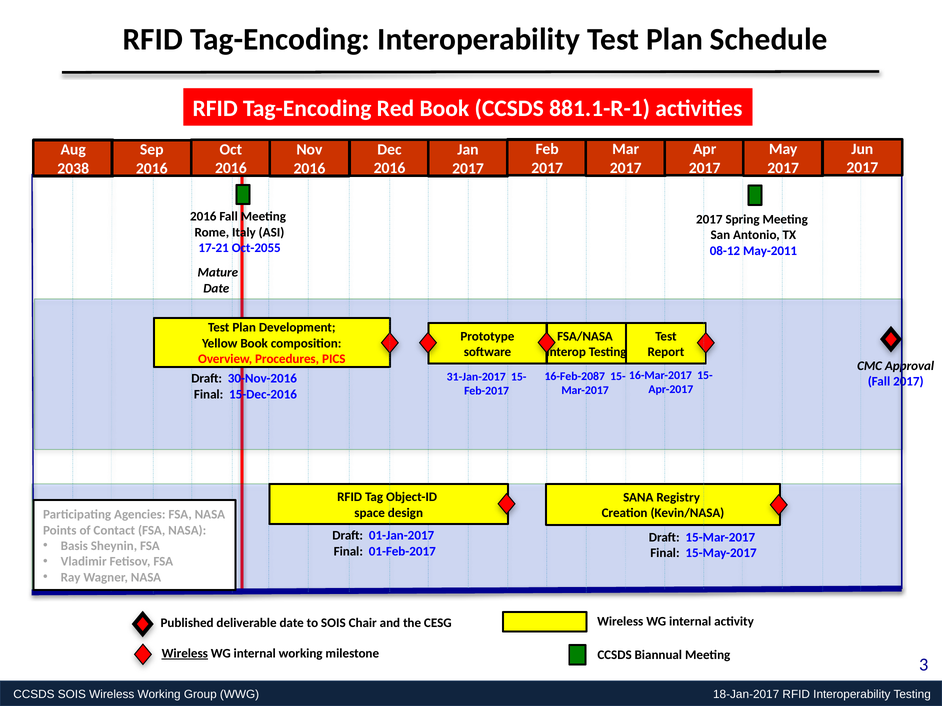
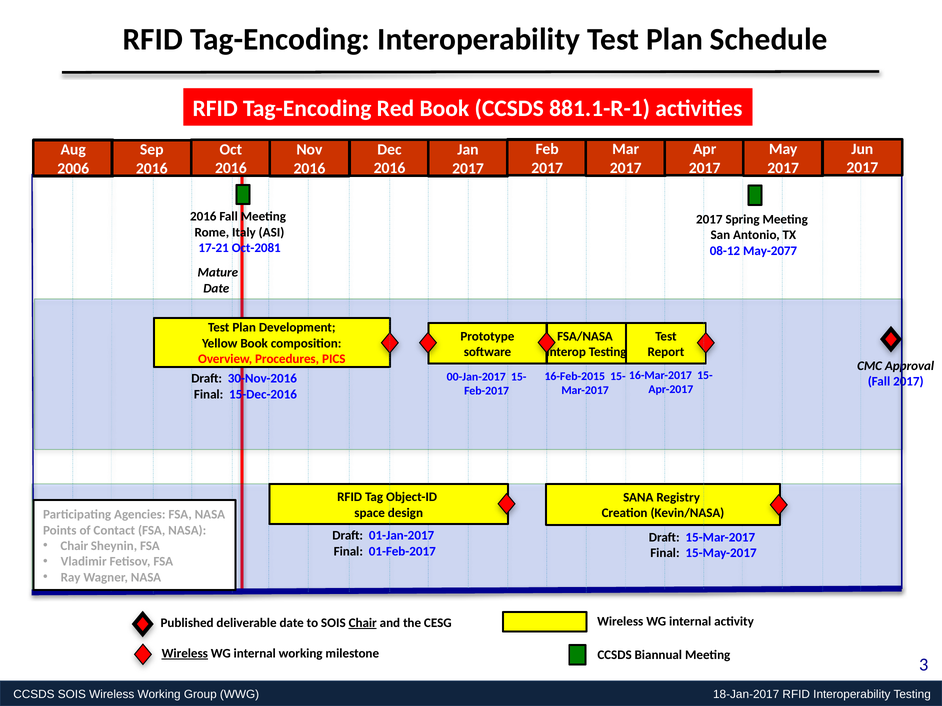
2038: 2038 -> 2006 (73, 169)
Oct-2055: Oct-2055 -> Oct-2081 (256, 248)
May-2011: May-2011 -> May-2077 (770, 251)
16-Feb-2087: 16-Feb-2087 -> 16-Feb-2015 (575, 377)
31-Jan-2017: 31-Jan-2017 -> 00-Jan-2017 (476, 377)
Basis: Basis -> Chair (74, 546)
Chair underline: none -> present (363, 623)
